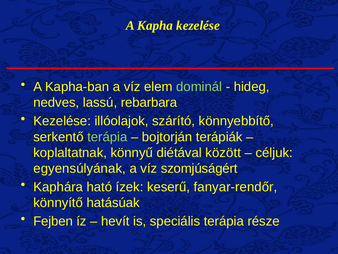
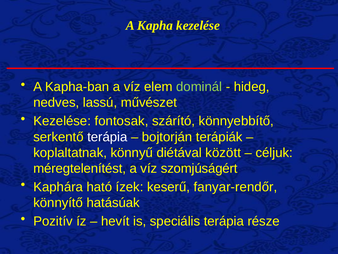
rebarbara: rebarbara -> művészet (149, 102)
illóolajok: illóolajok -> fontosak (121, 121)
terápia colour: light green -> white (107, 137)
egyensúlyának: egyensúlyának -> méregtelenítést (80, 168)
Fejben: Fejben -> Pozitív (53, 221)
